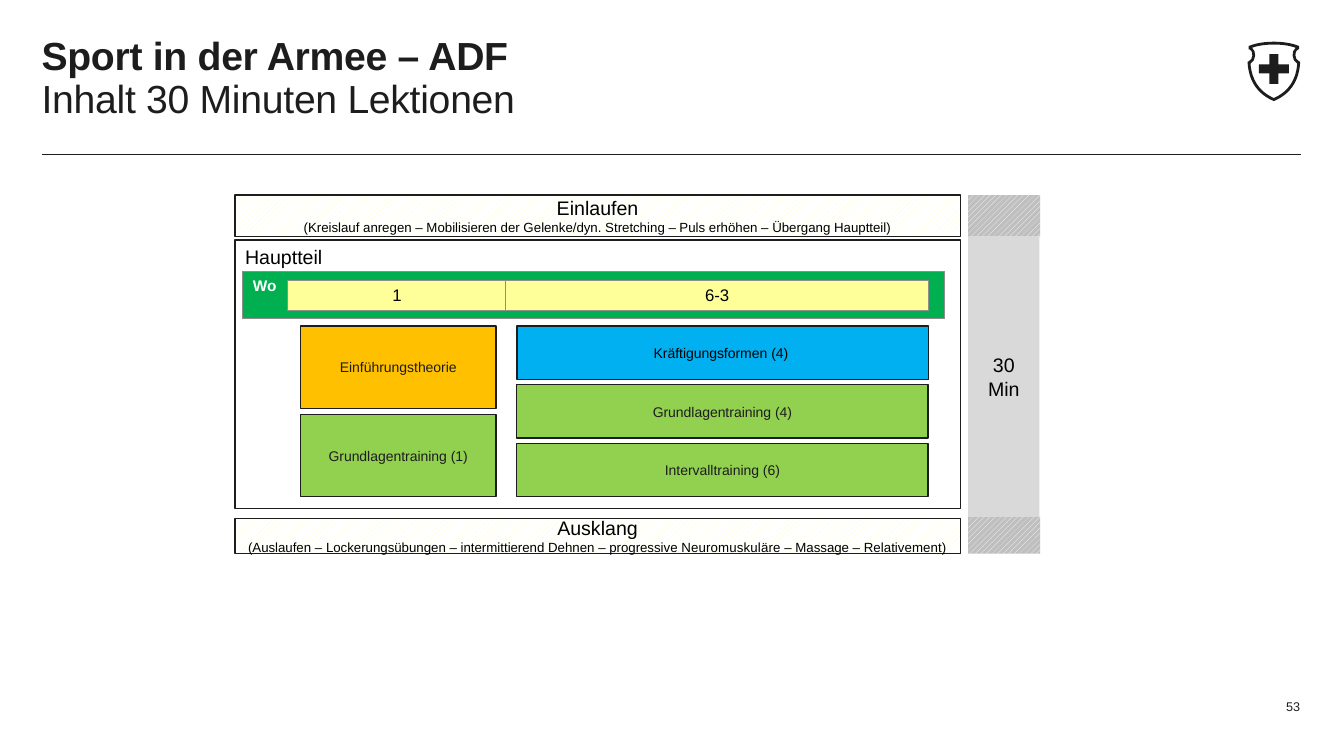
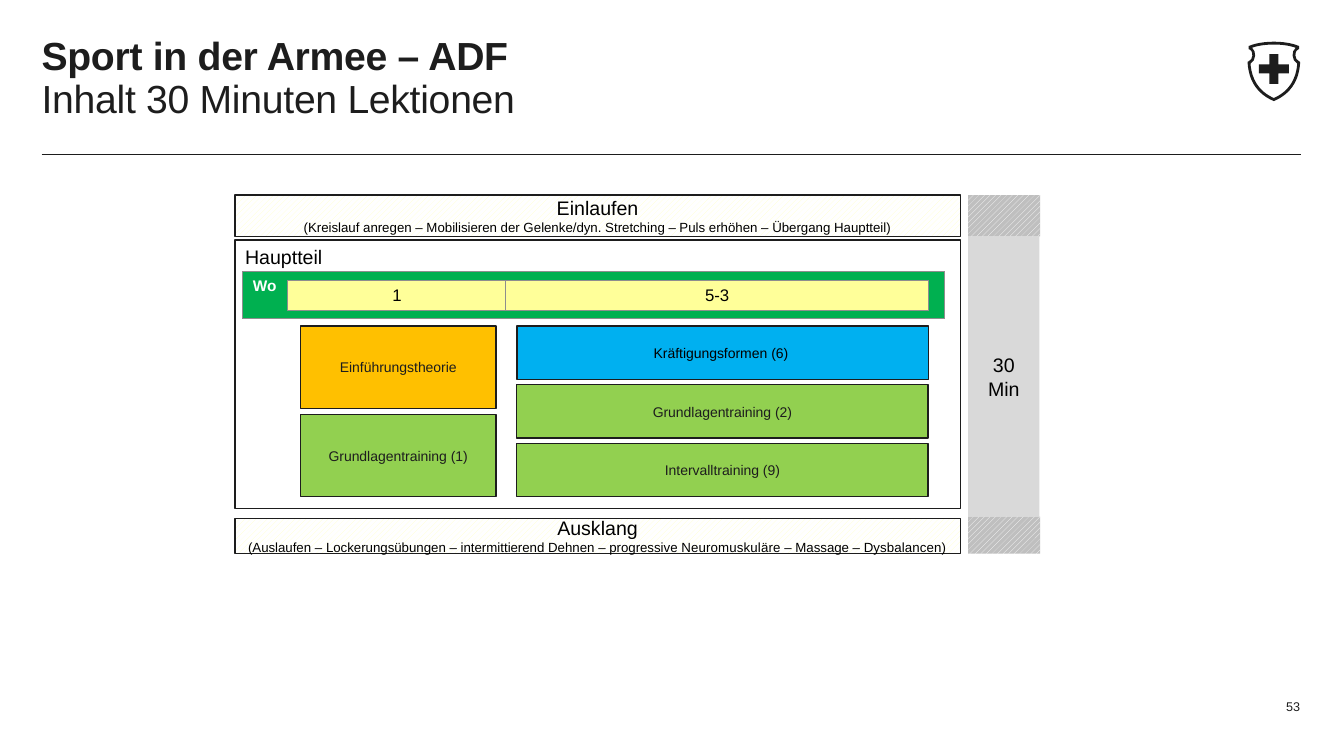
6-3: 6-3 -> 5-3 (717, 296)
Kräftigungsformen 4: 4 -> 6 (780, 354)
Grundlagentraining 4: 4 -> 2 (784, 412)
6: 6 -> 9 (772, 471)
Relativement: Relativement -> Dysbalancen (905, 549)
